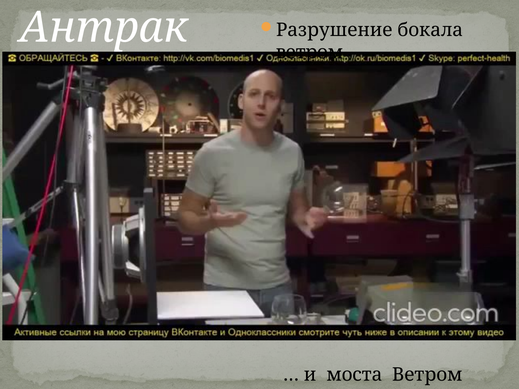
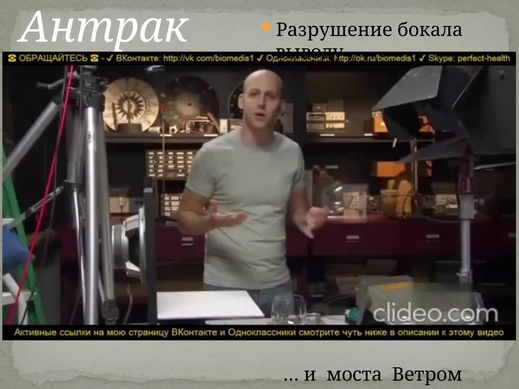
ветром: ветром -> выводу (309, 52)
